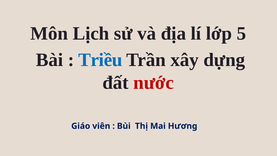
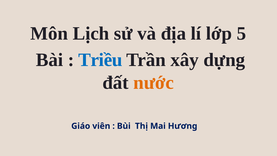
nước colour: red -> orange (154, 82)
